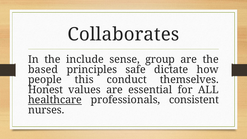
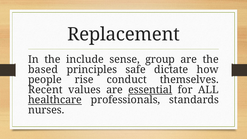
Collaborates: Collaborates -> Replacement (124, 34)
this: this -> rise (84, 80)
Honest: Honest -> Recent (45, 90)
essential underline: none -> present (150, 90)
consistent: consistent -> standards (194, 100)
